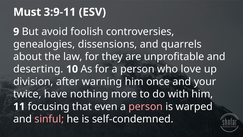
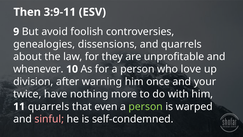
Must: Must -> Then (27, 12)
deserting: deserting -> whenever (38, 69)
11 focusing: focusing -> quarrels (49, 106)
person colour: pink -> light green (146, 106)
